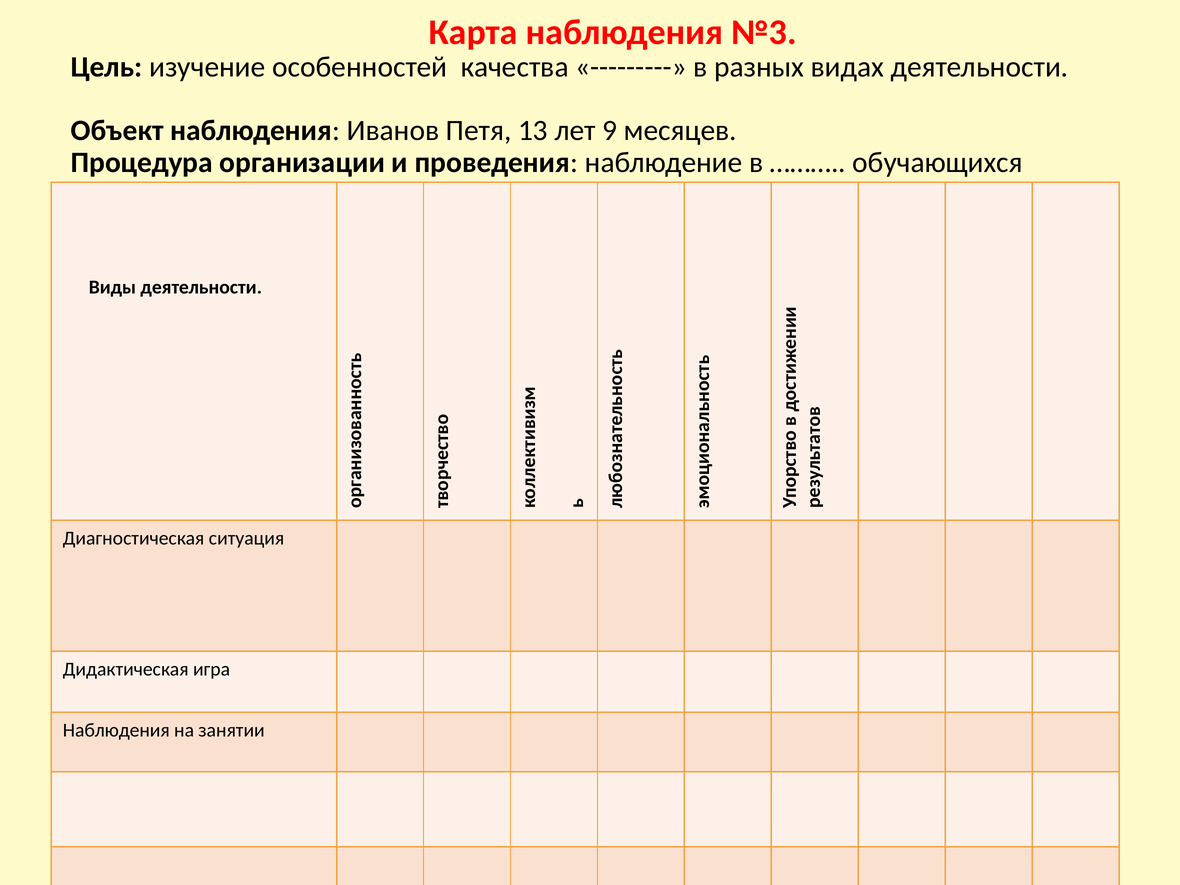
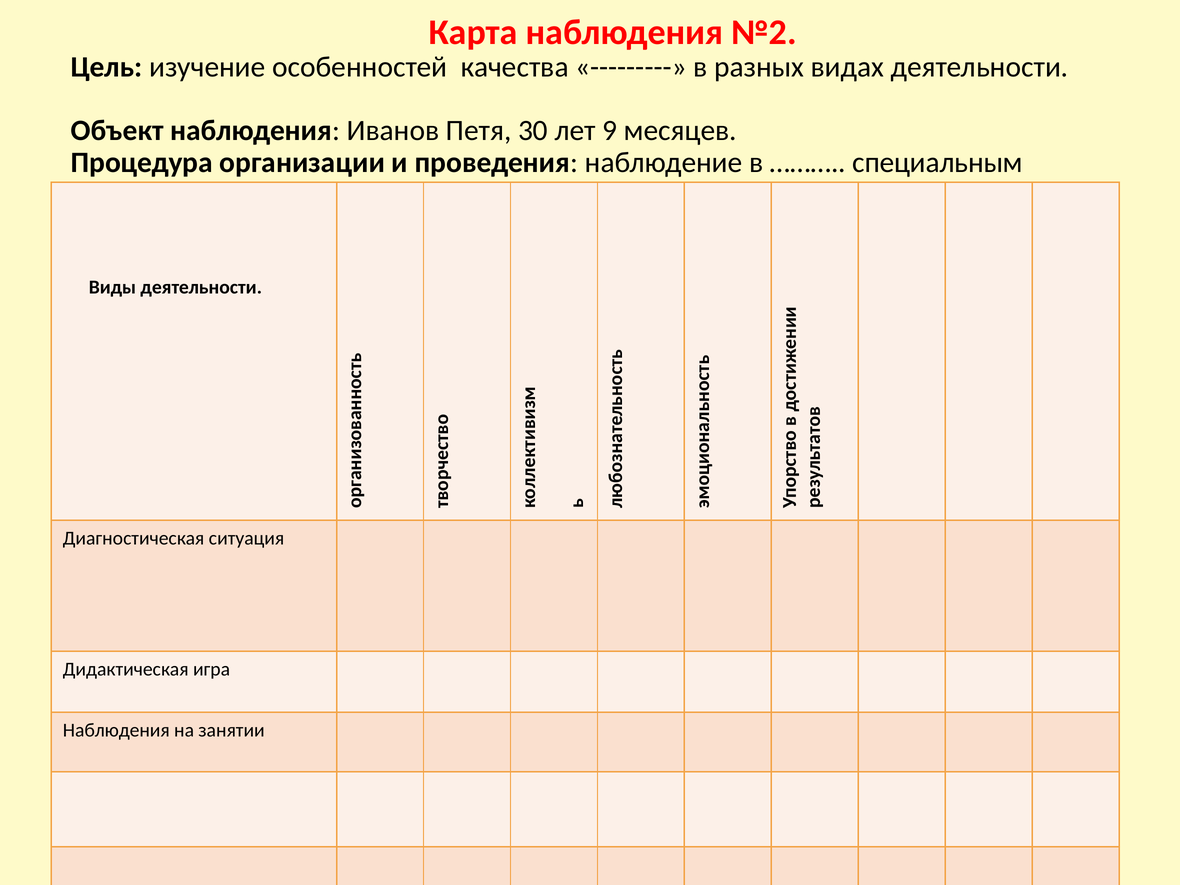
№3: №3 -> №2 (764, 32)
13: 13 -> 30 (533, 131)
обучающихся: обучающихся -> специальным (938, 163)
